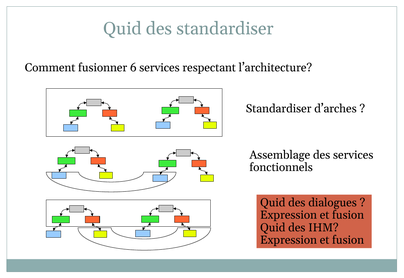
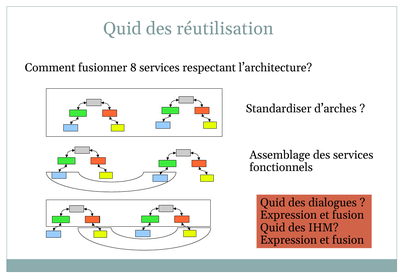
des standardiser: standardiser -> réutilisation (225, 29)
6: 6 -> 8 (133, 68)
